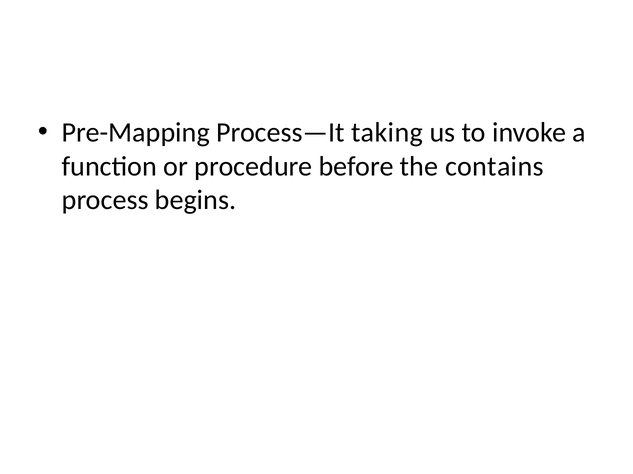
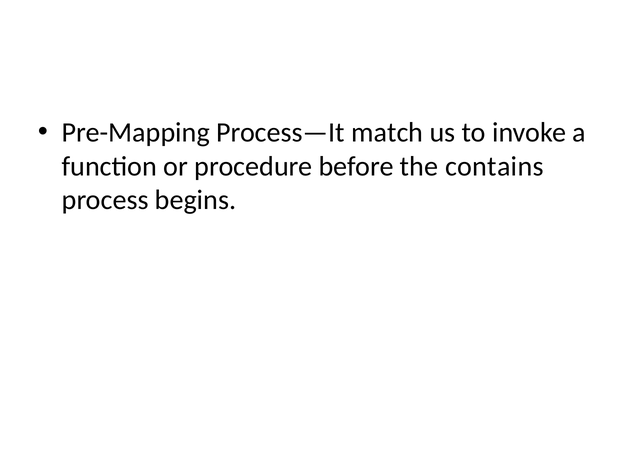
taking: taking -> match (387, 133)
